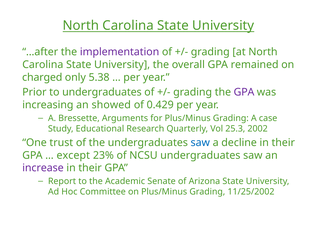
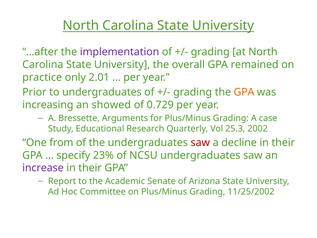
charged: charged -> practice (42, 77)
5.38: 5.38 -> 2.01 (99, 77)
GPA colour: purple -> orange (244, 92)
0.429: 0.429 -> 0.729 (160, 105)
trust: trust -> from (61, 142)
saw colour: blue -> red (200, 142)
except: except -> specify (73, 155)
